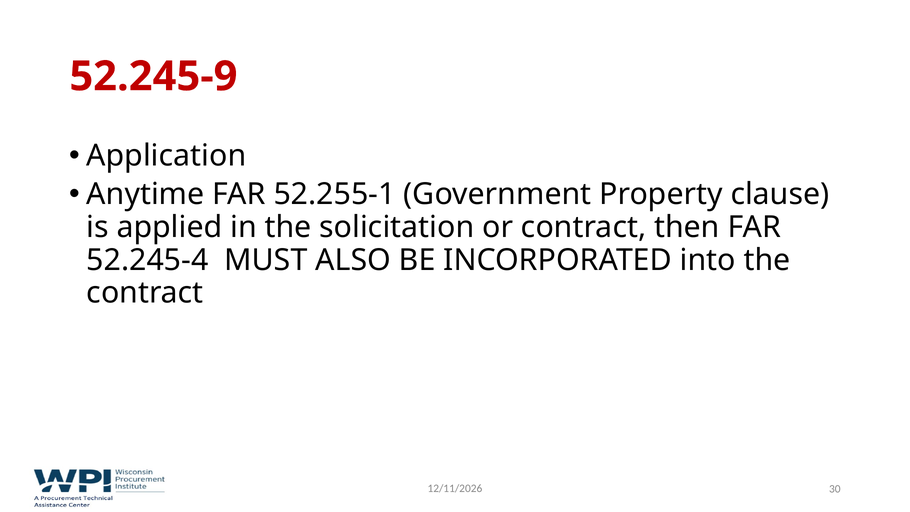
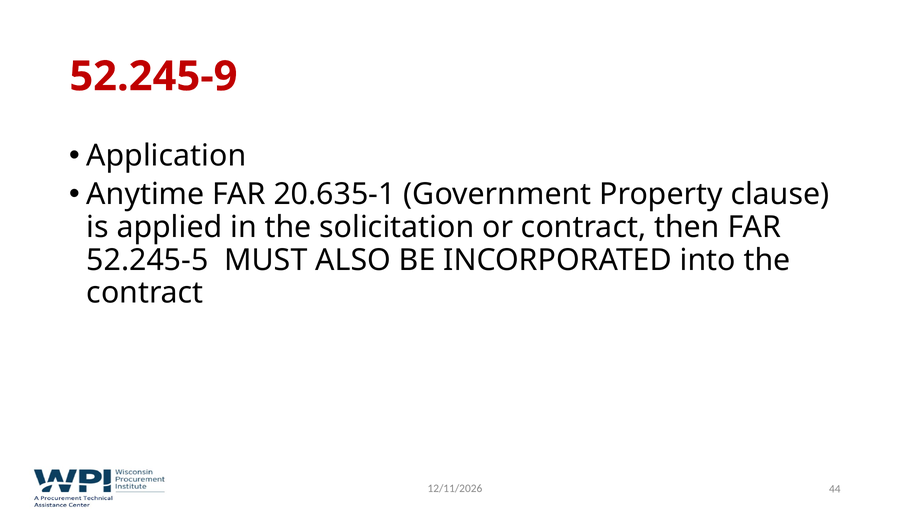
52.255-1: 52.255-1 -> 20.635-1 (335, 194)
52.245-4: 52.245-4 -> 52.245-5 (147, 260)
30: 30 -> 44 (835, 489)
